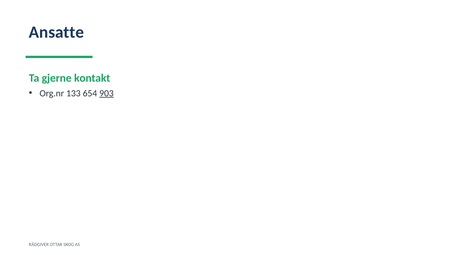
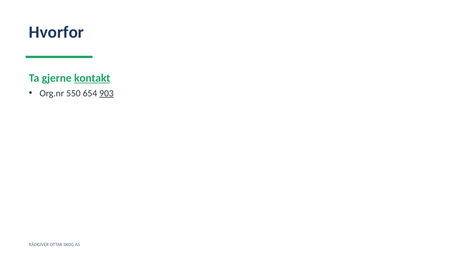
Ansatte: Ansatte -> Hvorfor (56, 32)
kontakt underline: none -> present (92, 78)
133: 133 -> 550 (73, 93)
